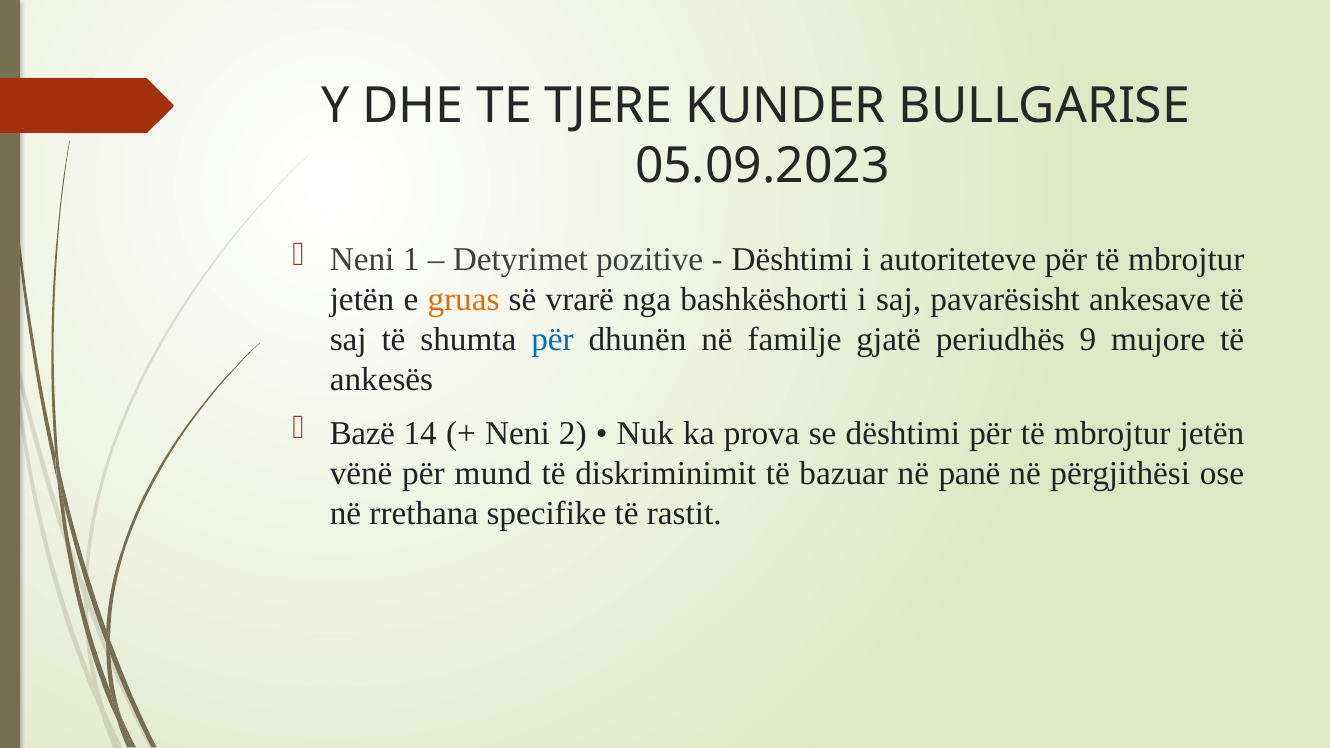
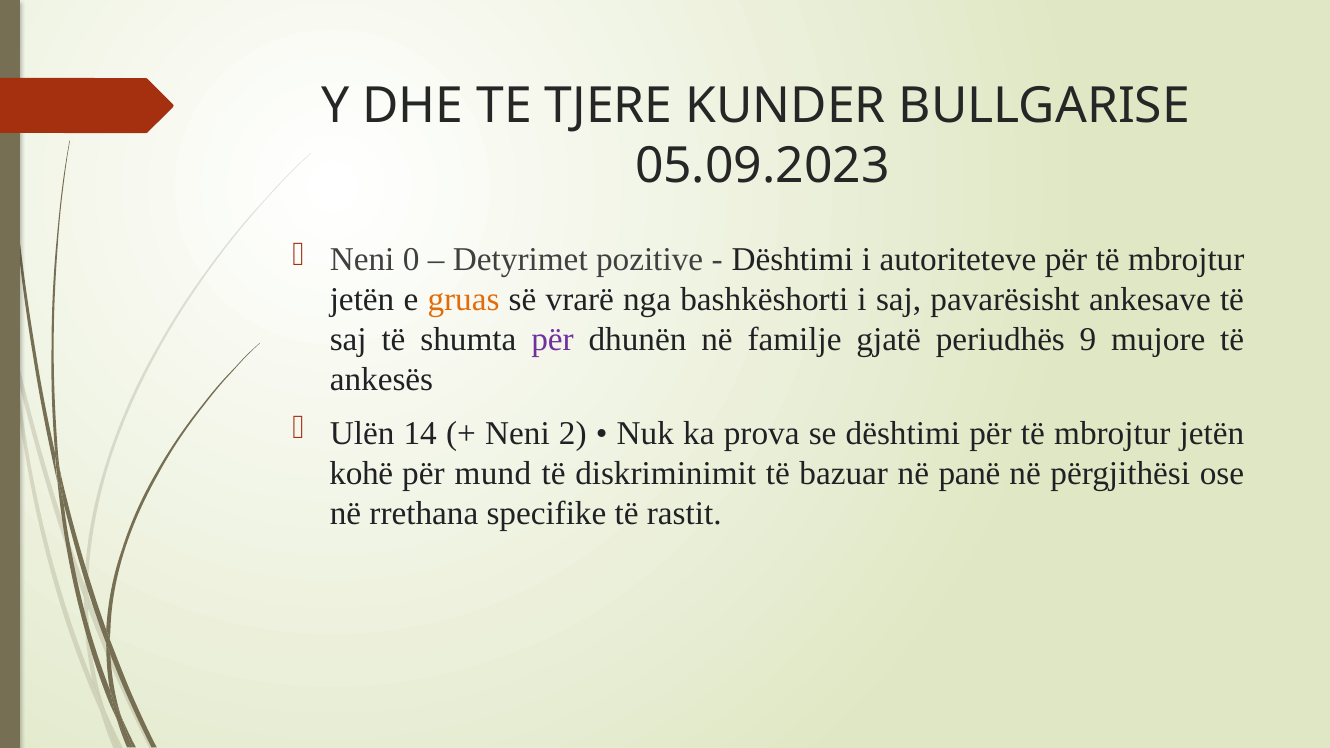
1: 1 -> 0 (411, 260)
për colour: blue -> purple (552, 340)
Bazë: Bazë -> Ulën (362, 433)
vënë: vënë -> kohë (361, 473)
